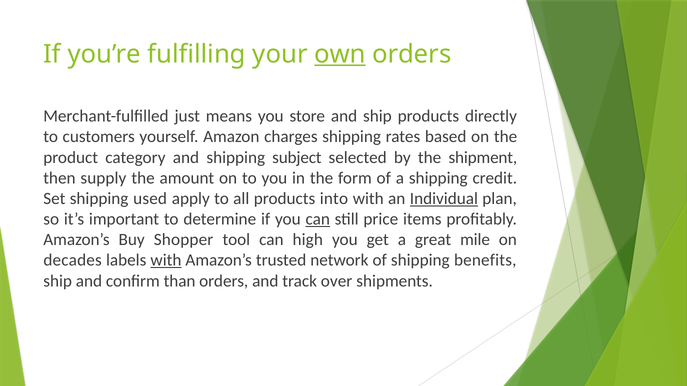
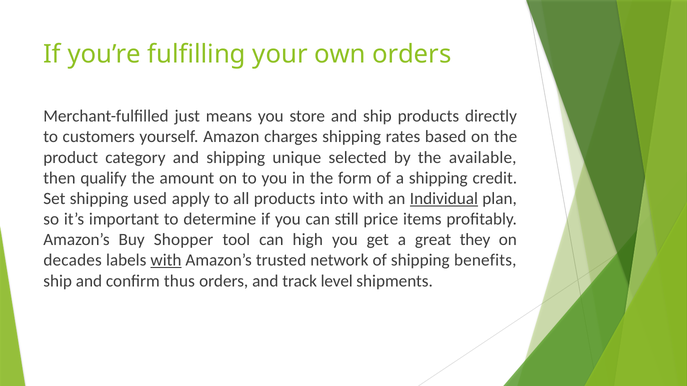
own underline: present -> none (340, 54)
subject: subject -> unique (297, 158)
shipment: shipment -> available (483, 158)
supply: supply -> qualify (104, 178)
can underline: present -> none (318, 219)
mile: mile -> they (475, 240)
than: than -> thus (179, 281)
over: over -> level (337, 281)
